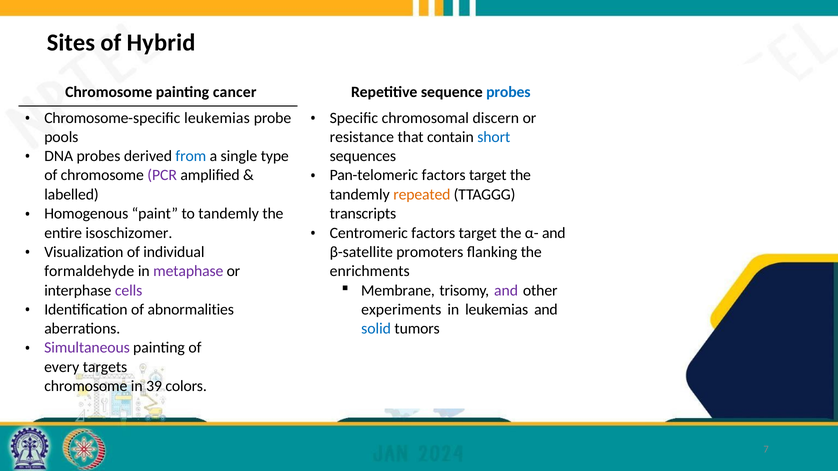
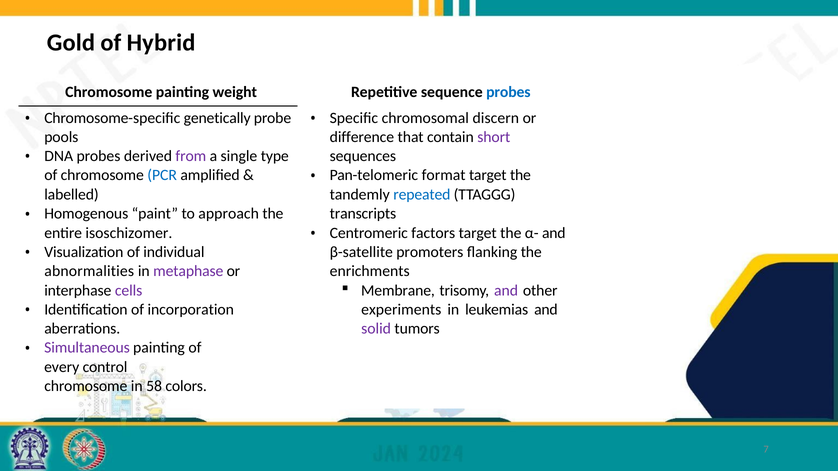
Sites: Sites -> Gold (71, 43)
cancer: cancer -> weight (235, 92)
Chromosome-specific leukemias: leukemias -> genetically (217, 118)
resistance: resistance -> difference (362, 137)
short colour: blue -> purple (494, 137)
from colour: blue -> purple (191, 156)
PCR colour: purple -> blue (162, 175)
Pan-telomeric factors: factors -> format (444, 175)
repeated colour: orange -> blue (422, 195)
to tandemly: tandemly -> approach (229, 214)
formaldehyde: formaldehyde -> abnormalities (89, 271)
abnormalities: abnormalities -> incorporation (191, 310)
solid colour: blue -> purple (376, 329)
targets: targets -> control (105, 367)
39: 39 -> 58 (154, 386)
